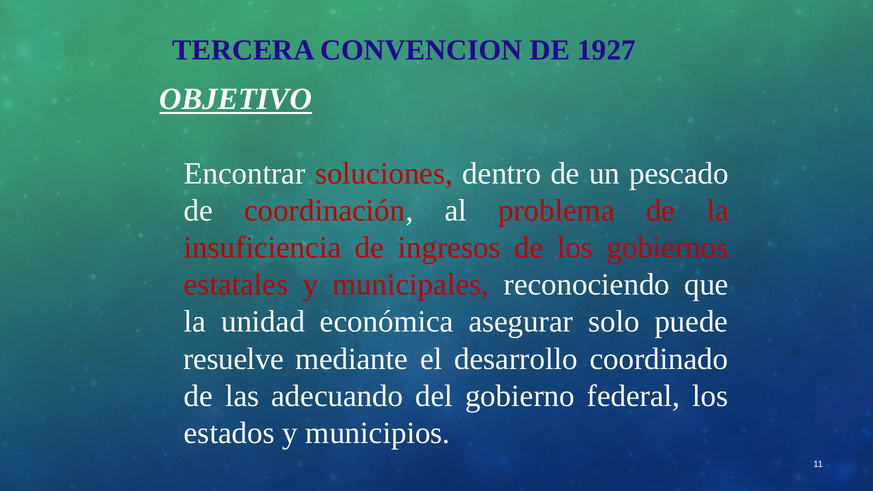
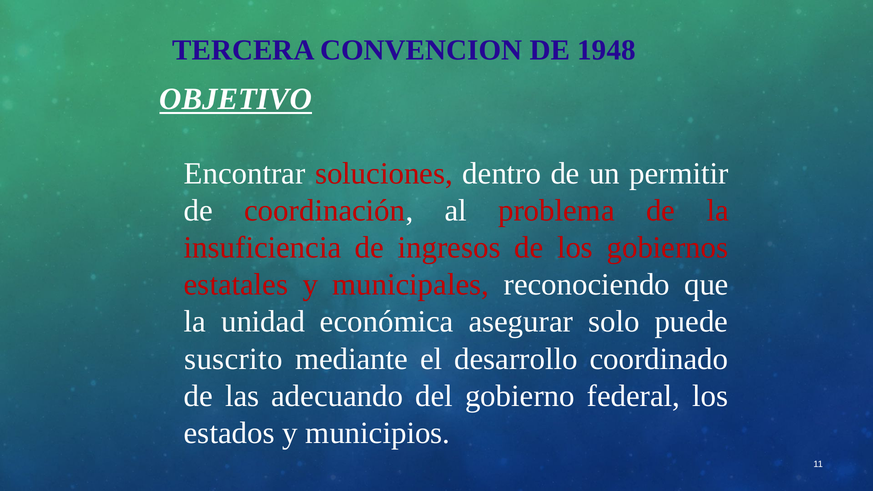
1927: 1927 -> 1948 (607, 50)
pescado: pescado -> permitir (679, 173)
resuelve: resuelve -> suscrito (233, 359)
